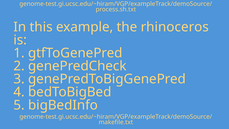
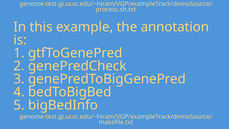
rhinoceros: rhinoceros -> annotation (175, 27)
